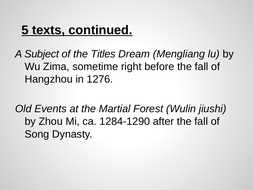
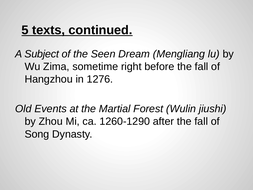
Titles: Titles -> Seen (103, 54)
1284-1290: 1284-1290 -> 1260-1290 (125, 121)
